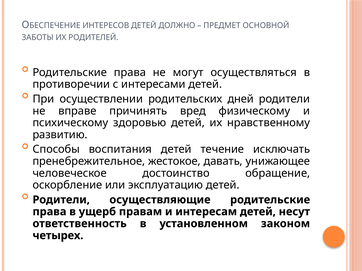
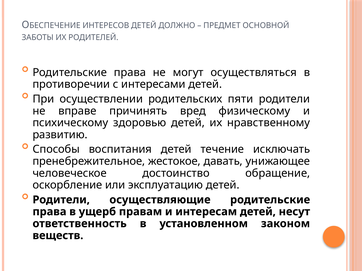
дней: дней -> пяти (241, 99)
четырех: четырех -> веществ (58, 236)
